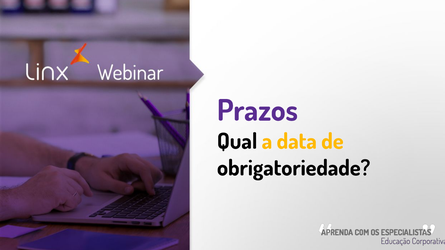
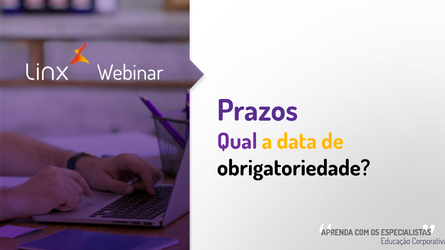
Qual colour: black -> purple (237, 142)
